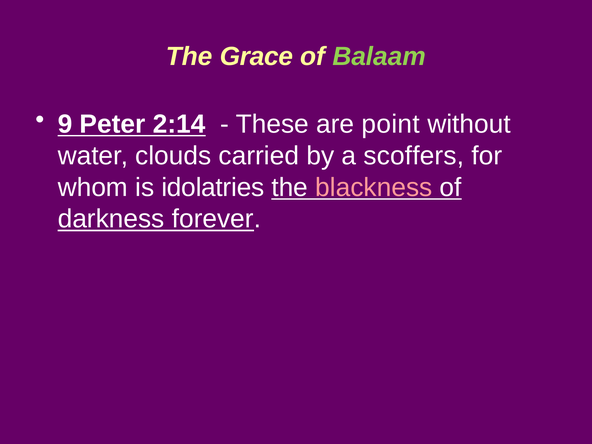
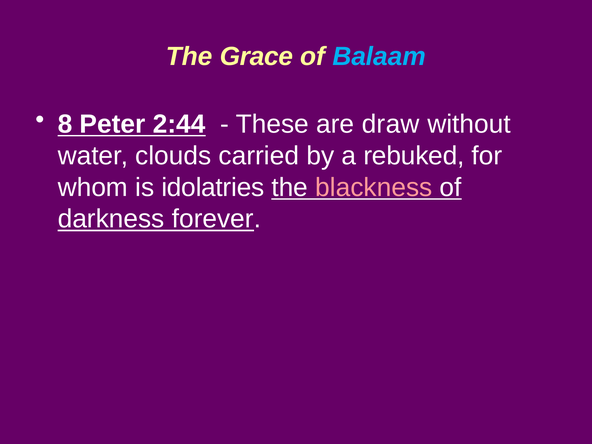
Balaam colour: light green -> light blue (379, 57)
9: 9 -> 8 (65, 124)
2:14: 2:14 -> 2:44 (179, 124)
point: point -> draw (391, 124)
scoffers: scoffers -> rebuked (414, 156)
